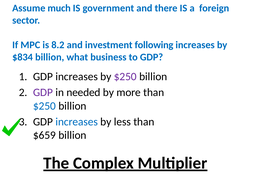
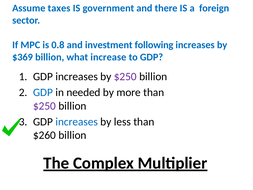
much: much -> taxes (59, 8)
8.2: 8.2 -> 0.8 (58, 45)
$834: $834 -> $369 (23, 57)
business: business -> increase (108, 57)
GDP colour: purple -> blue (43, 92)
$250 colour: blue -> purple (44, 106)
$659: $659 -> $260 (44, 135)
